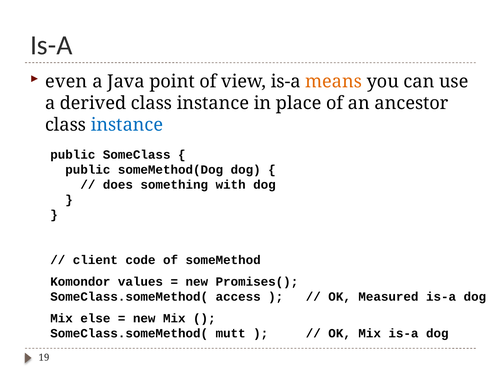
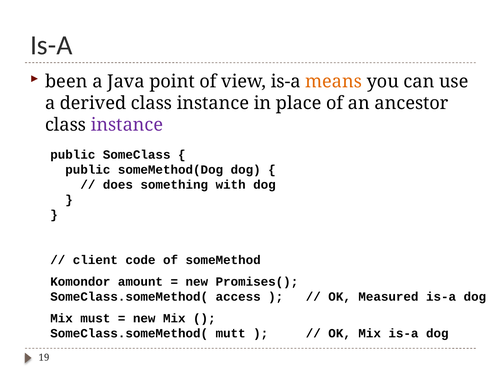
even: even -> been (66, 81)
instance colour: blue -> purple (127, 125)
values: values -> amount (140, 281)
else: else -> must (95, 318)
